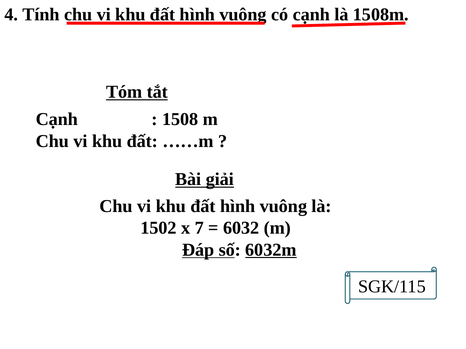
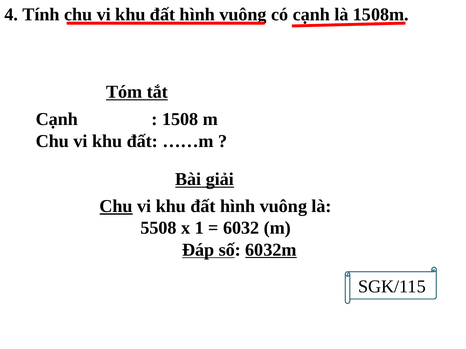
Chu underline: none -> present (116, 207)
1502: 1502 -> 5508 (159, 228)
7: 7 -> 1 (199, 228)
